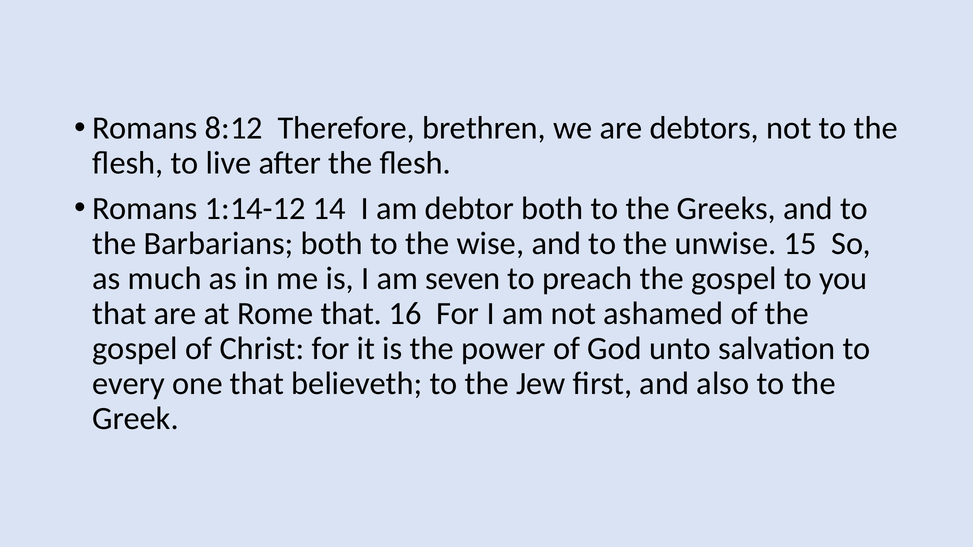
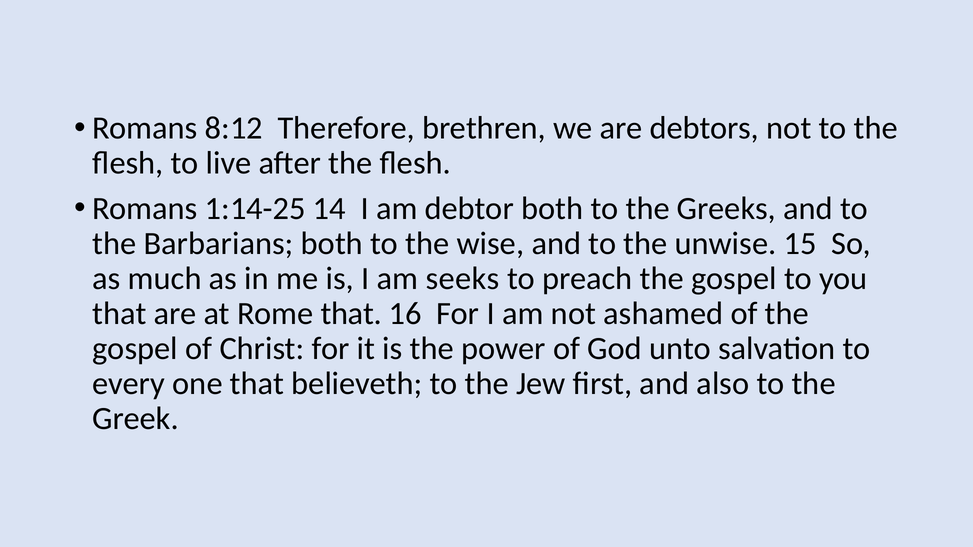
1:14-12: 1:14-12 -> 1:14-25 (255, 208)
seven: seven -> seeks (462, 279)
